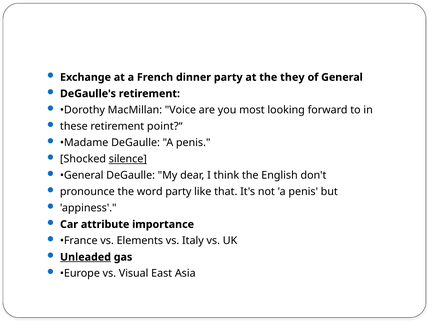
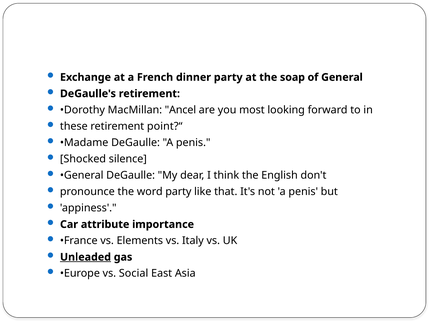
they: they -> soap (292, 77)
Voice: Voice -> Ancel (180, 110)
silence underline: present -> none (128, 159)
Visual: Visual -> Social (134, 273)
